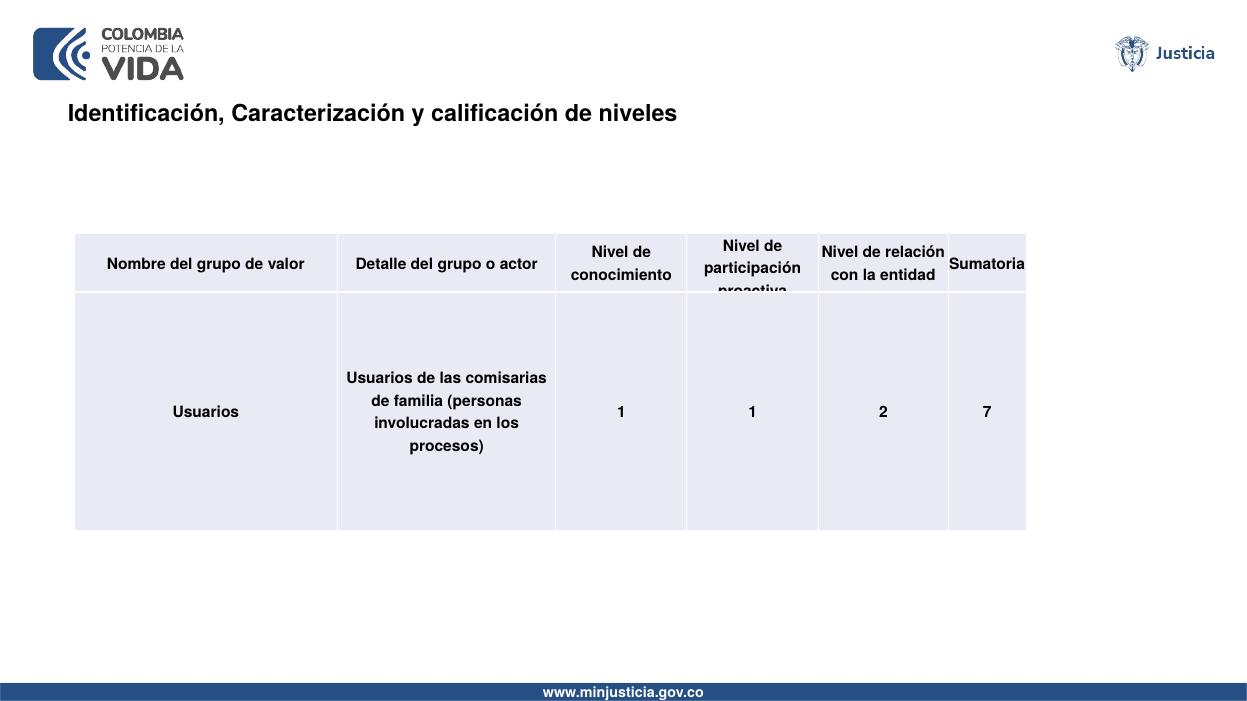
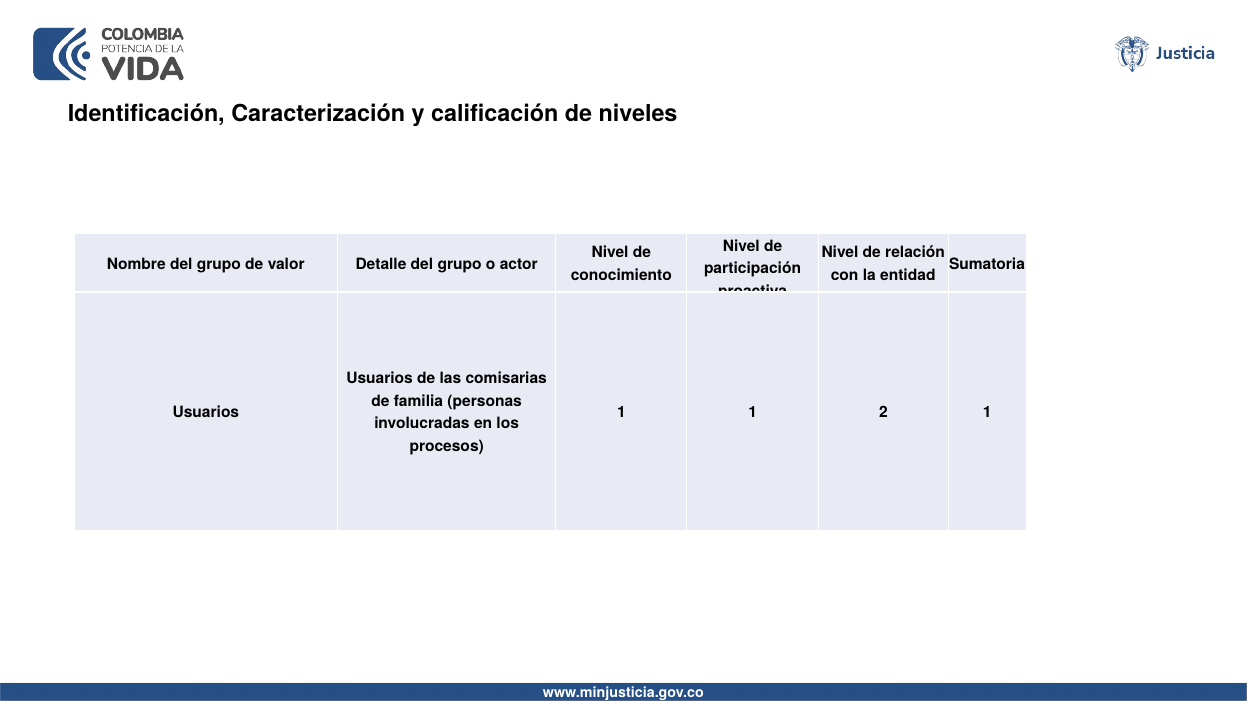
2 7: 7 -> 1 (987, 413)
